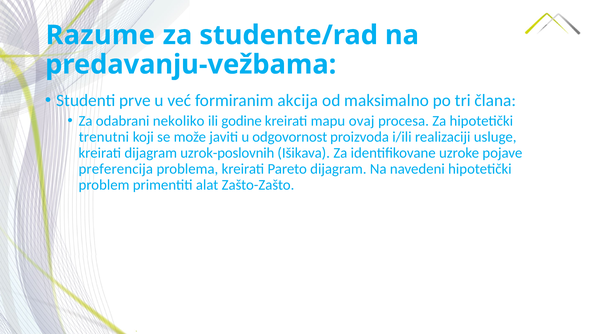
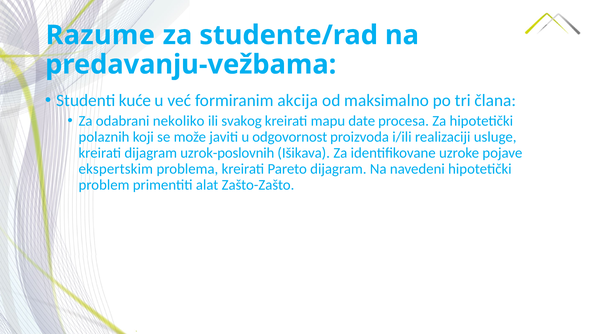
prve: prve -> kuće (135, 100)
godine: godine -> svakog (242, 121)
ovaj: ovaj -> date (362, 121)
trenutni: trenutni -> polaznih (104, 137)
preferencija: preferencija -> ekspertskim (116, 169)
